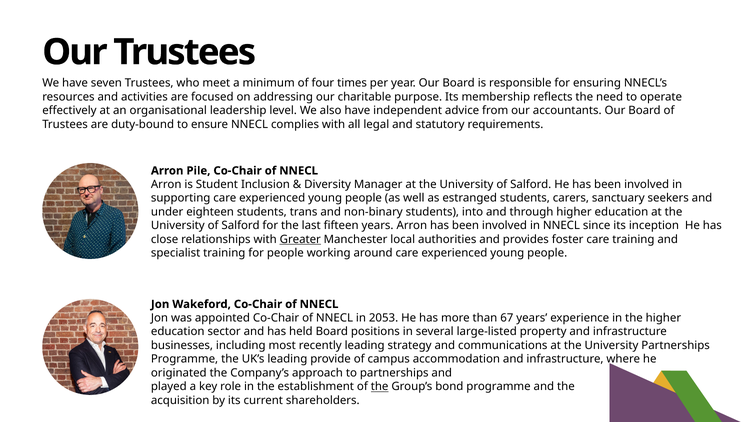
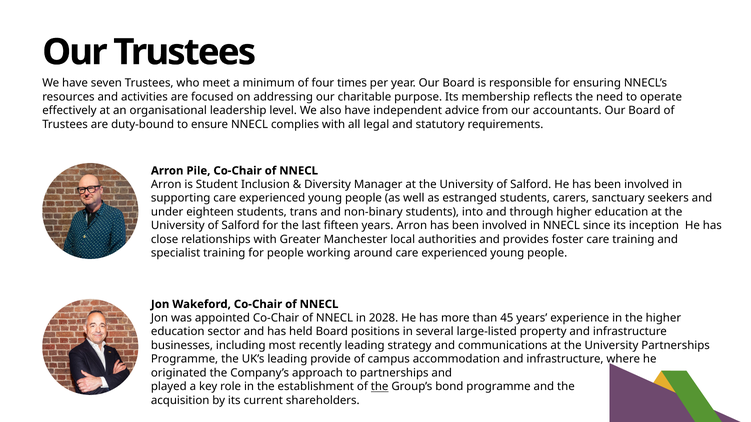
Greater underline: present -> none (300, 240)
2053: 2053 -> 2028 (384, 318)
67: 67 -> 45 (507, 318)
